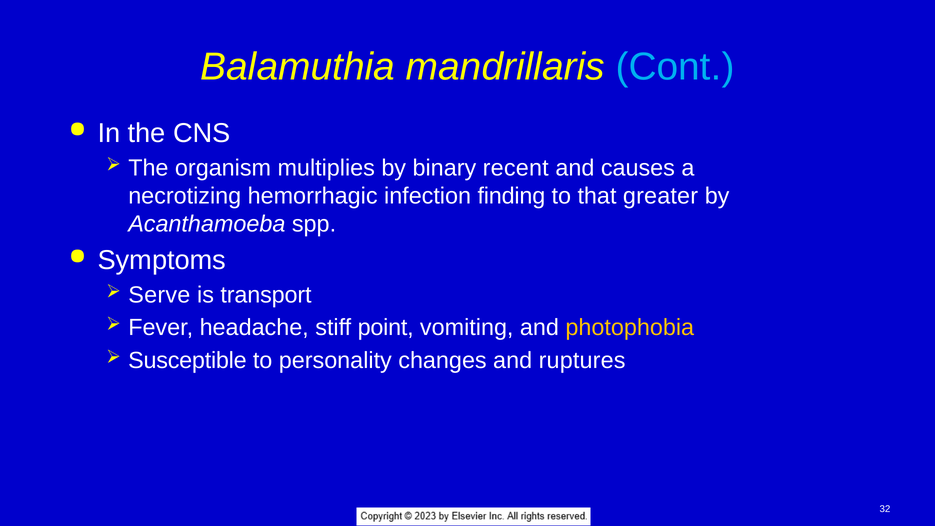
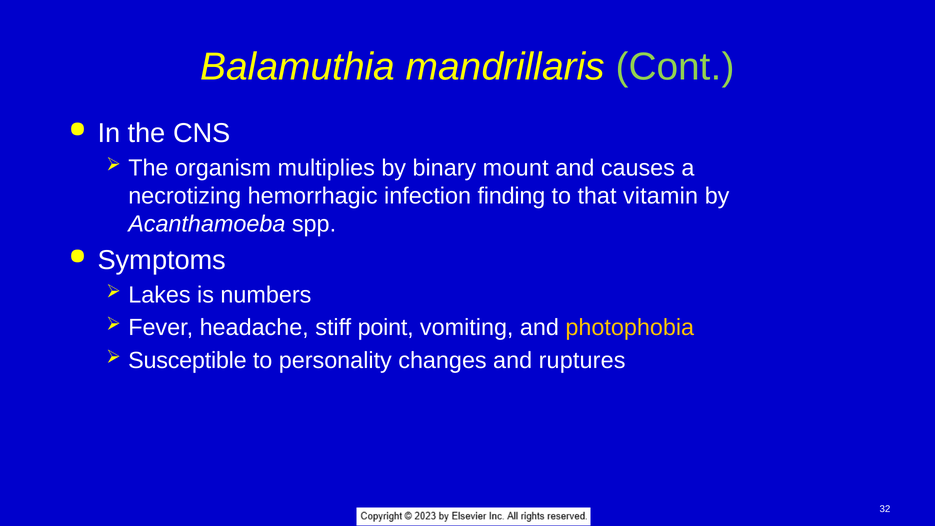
Cont colour: light blue -> light green (675, 67)
recent: recent -> mount (516, 168)
greater: greater -> vitamin (661, 196)
Serve: Serve -> Lakes (159, 295)
transport: transport -> numbers (266, 295)
